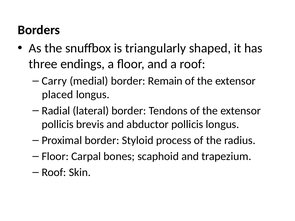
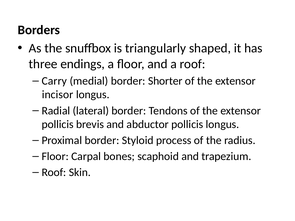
Remain: Remain -> Shorter (165, 81)
placed: placed -> incisor (58, 95)
